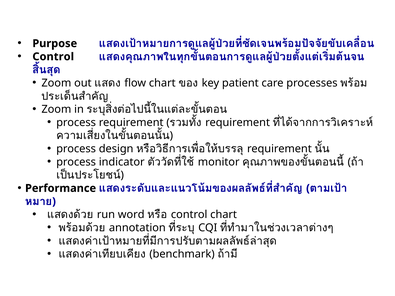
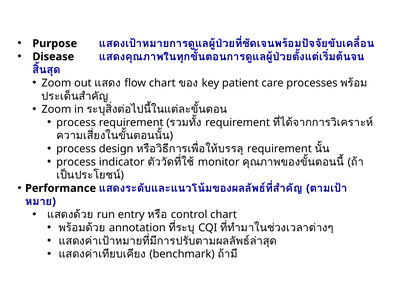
Control: Control -> Disease (53, 57)
word: word -> entry (131, 215)
